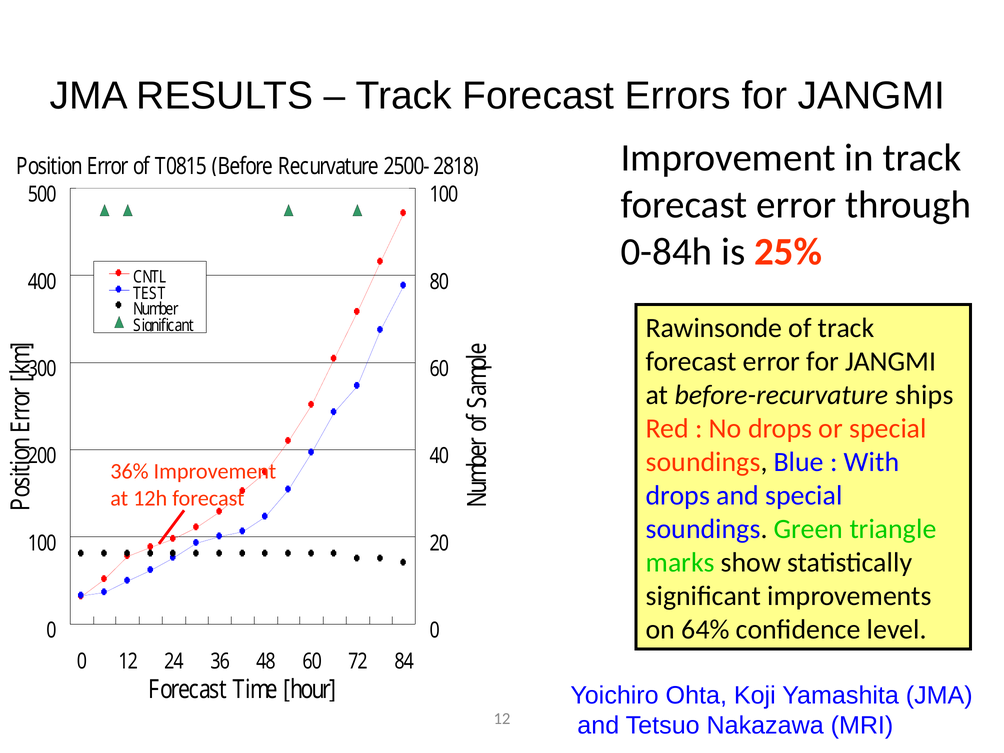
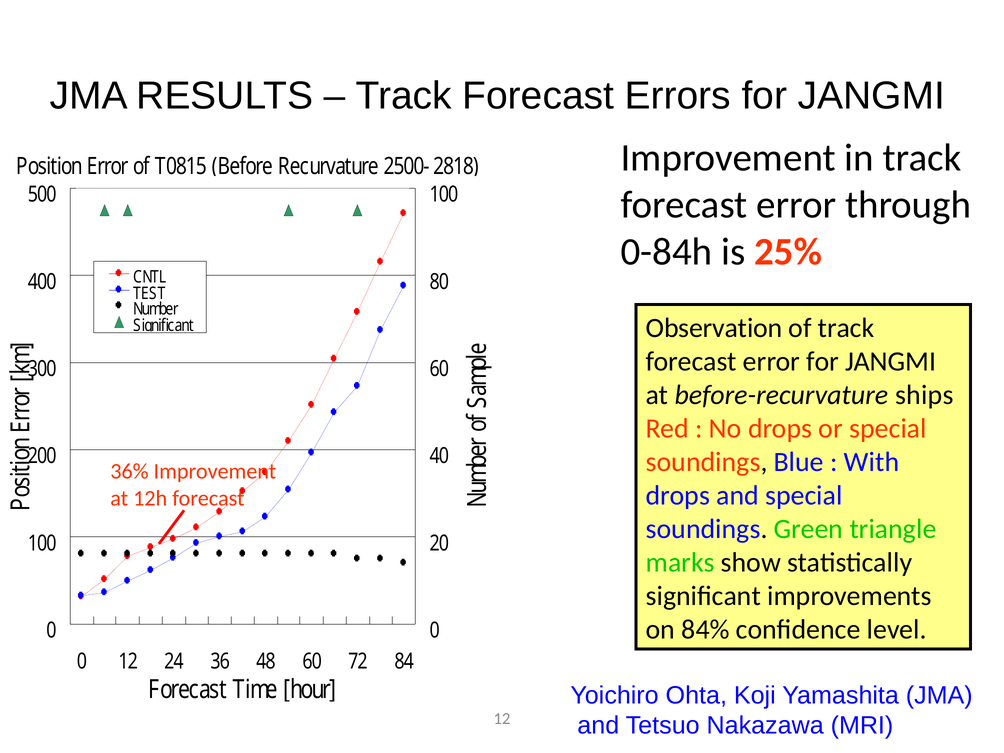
Rawinsonde: Rawinsonde -> Observation (714, 328)
64%: 64% -> 84% (705, 629)
